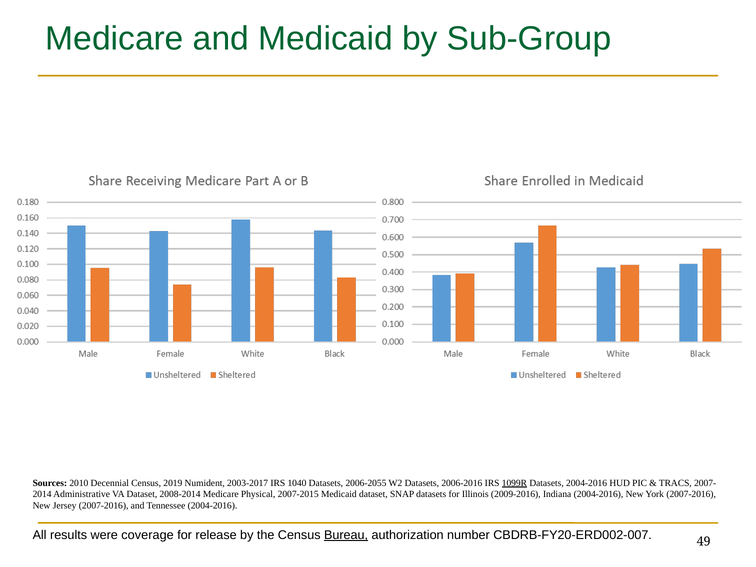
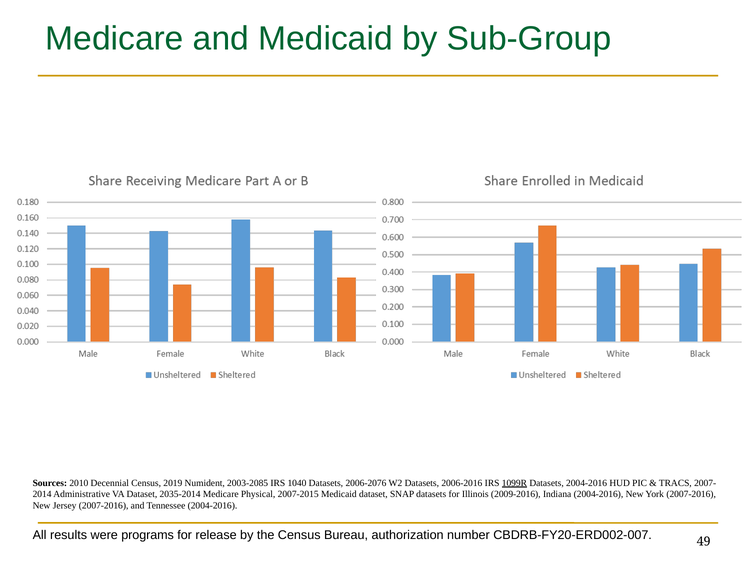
2003-2017: 2003-2017 -> 2003-2085 (248, 483)
2006-2055: 2006-2055 -> 2006-2076 (366, 483)
2008-2014: 2008-2014 -> 2035-2014 (180, 494)
coverage: coverage -> programs (148, 535)
Bureau underline: present -> none (346, 535)
